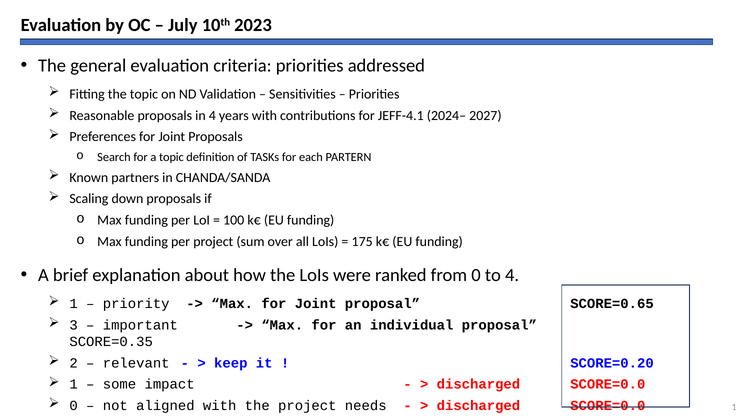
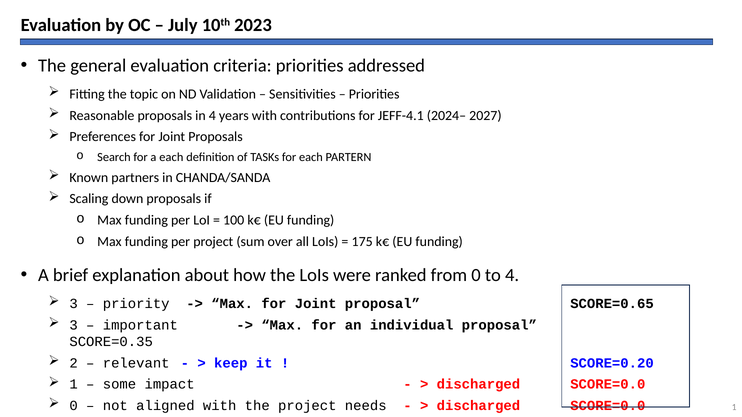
a topic: topic -> each (171, 157)
1: 1 -> 3 (74, 304)
